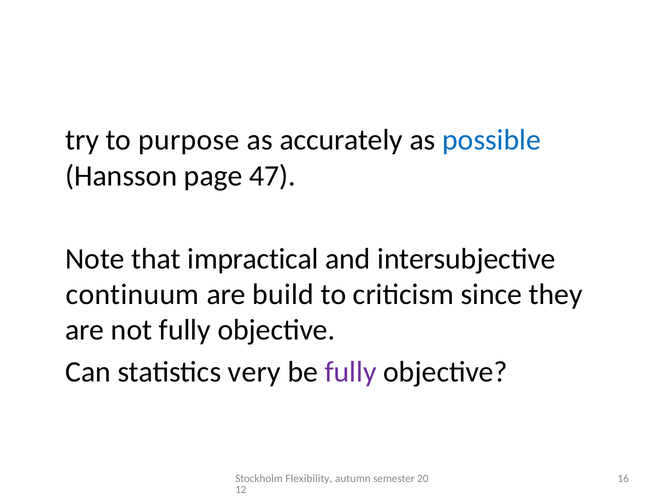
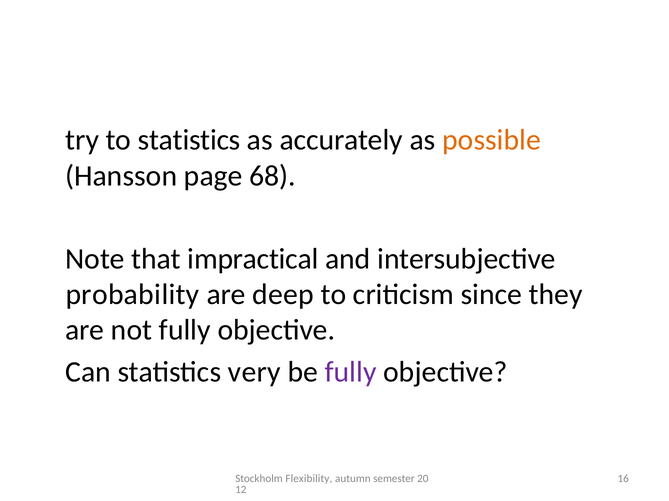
to purpose: purpose -> statistics (189, 140)
possible colour: blue -> orange (492, 140)
47: 47 -> 68 (272, 176)
continuum: continuum -> probability (132, 295)
build: build -> deep (283, 295)
